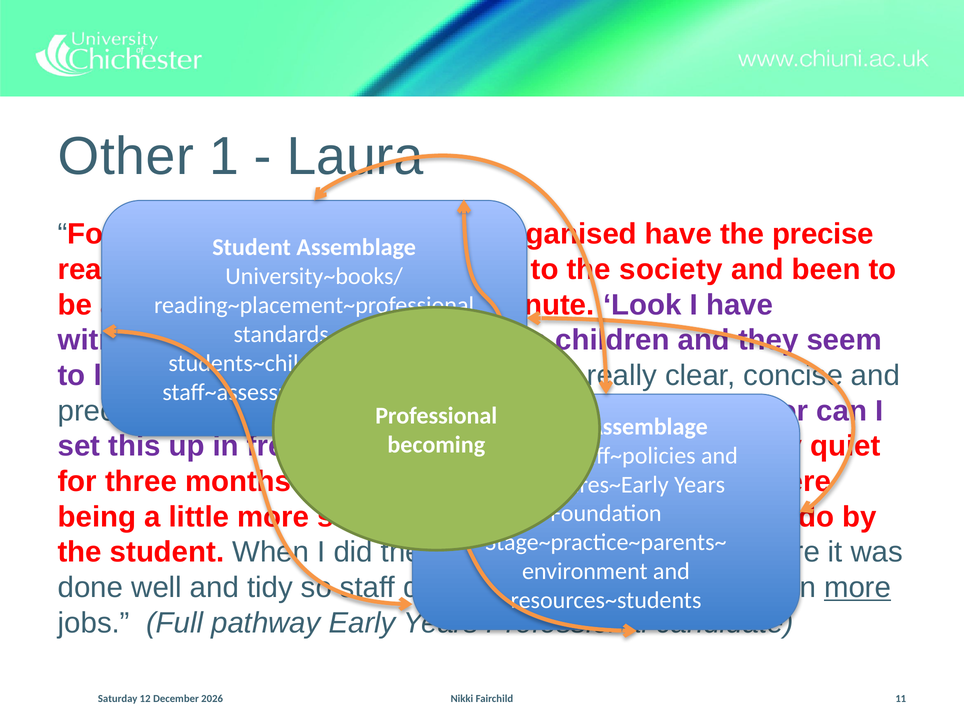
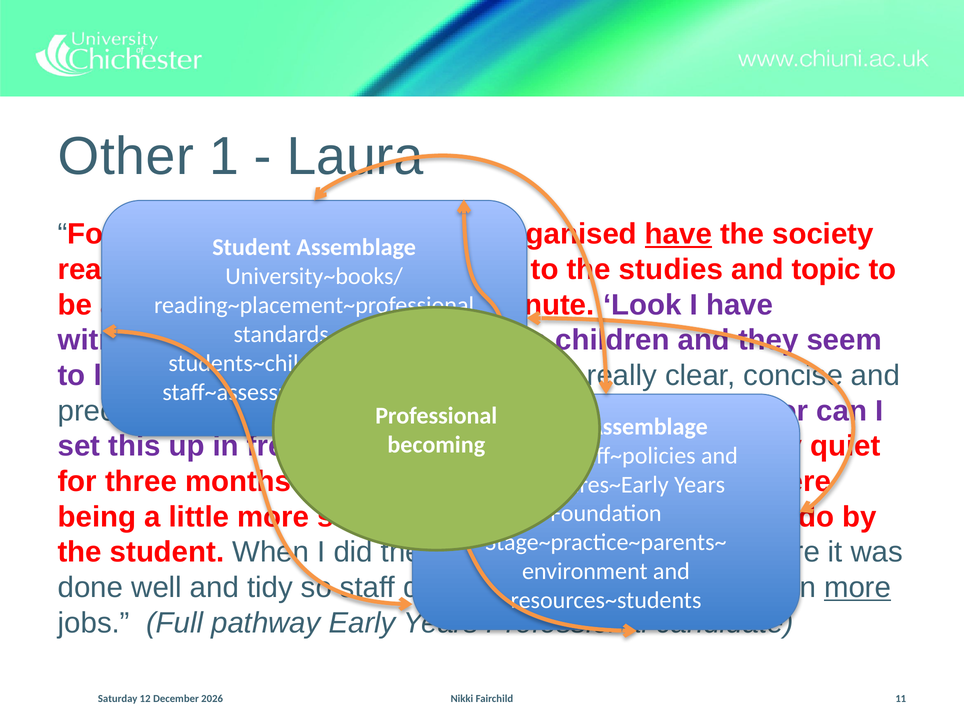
have underline: none -> present (678, 234)
the precise: precise -> society (823, 234)
society: society -> studies (671, 270)
been: been -> topic (826, 270)
